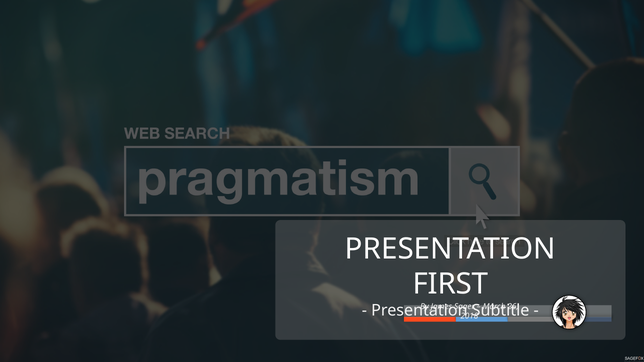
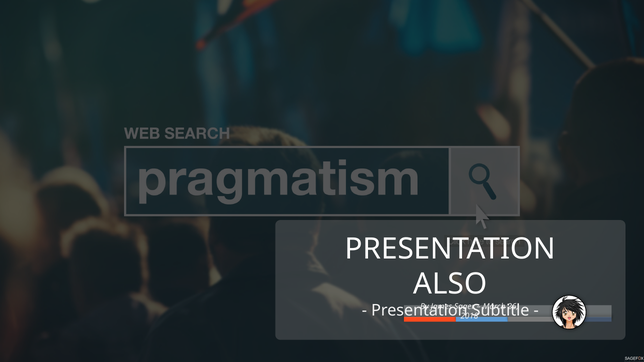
FIRST: FIRST -> ALSO (450, 284)
